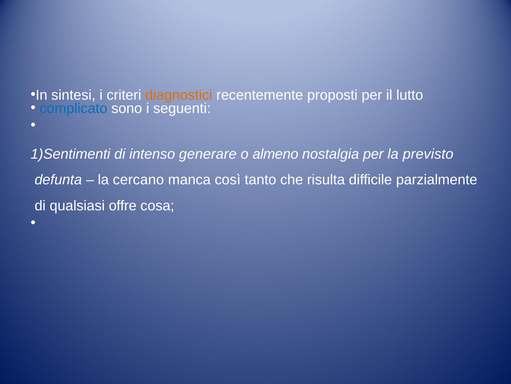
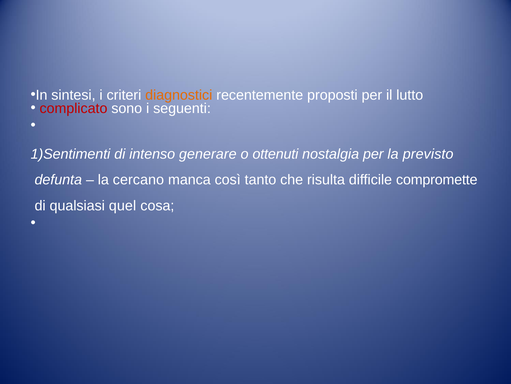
complicato colour: blue -> red (73, 108)
almeno: almeno -> ottenuti (275, 154)
parzialmente: parzialmente -> compromette (437, 180)
offre: offre -> quel (123, 205)
